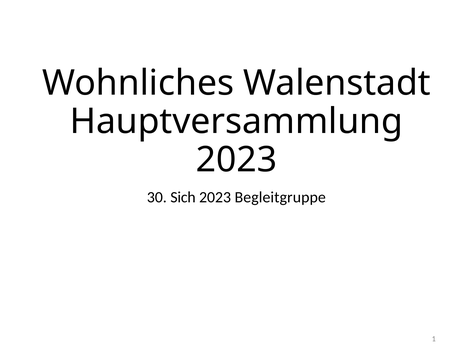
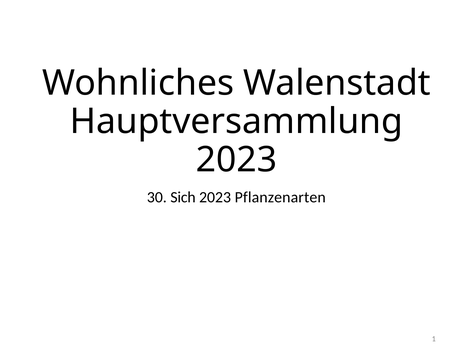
Begleitgruppe: Begleitgruppe -> Pflanzenarten (280, 197)
